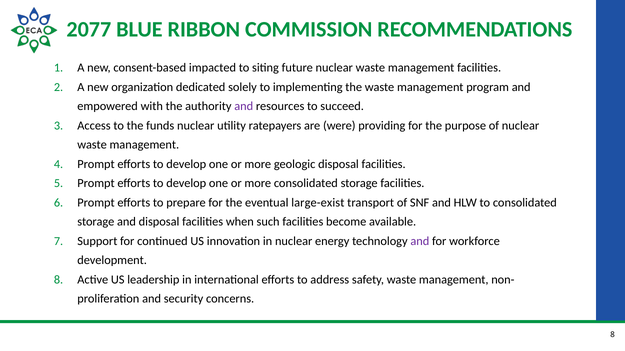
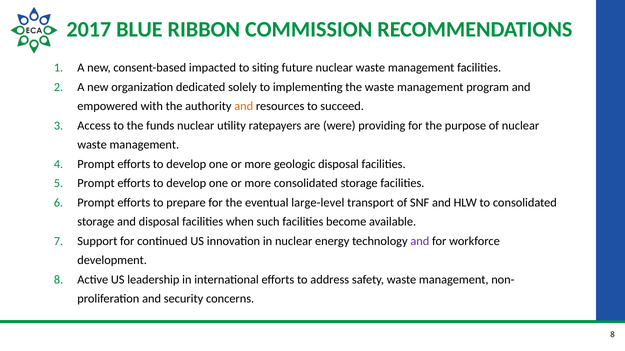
2077: 2077 -> 2017 (89, 29)
and colour: purple -> orange (244, 106)
large-exist: large-exist -> large-level (318, 203)
